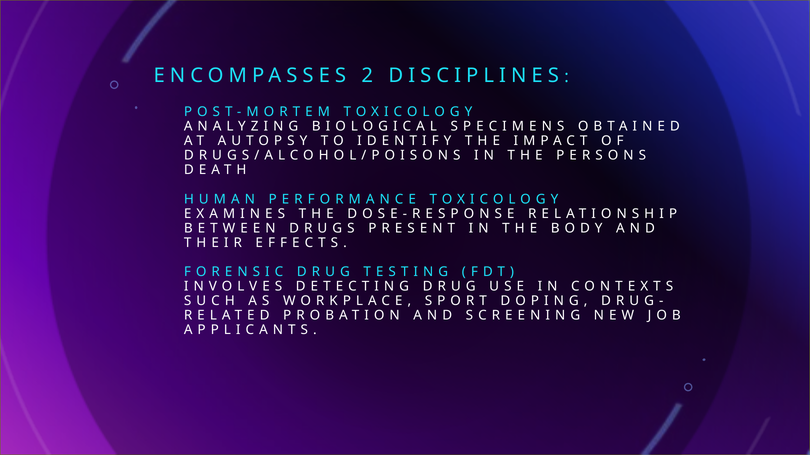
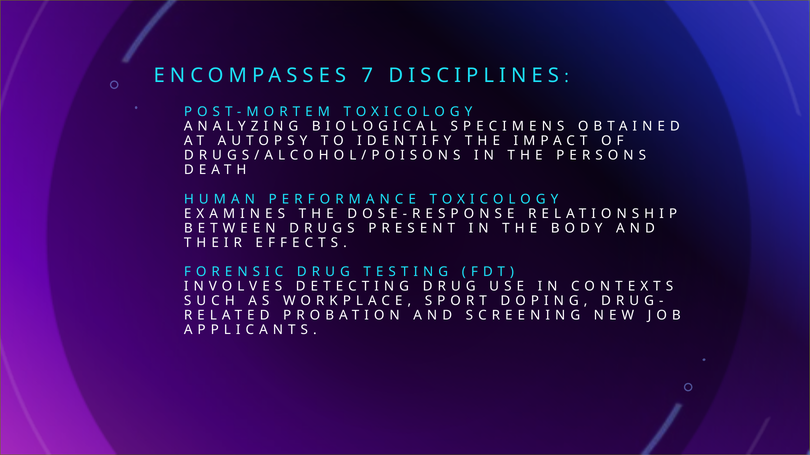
2: 2 -> 7 (367, 75)
